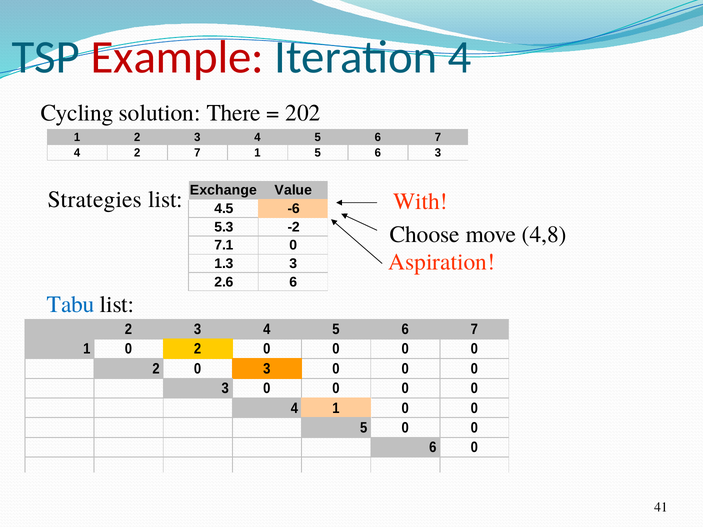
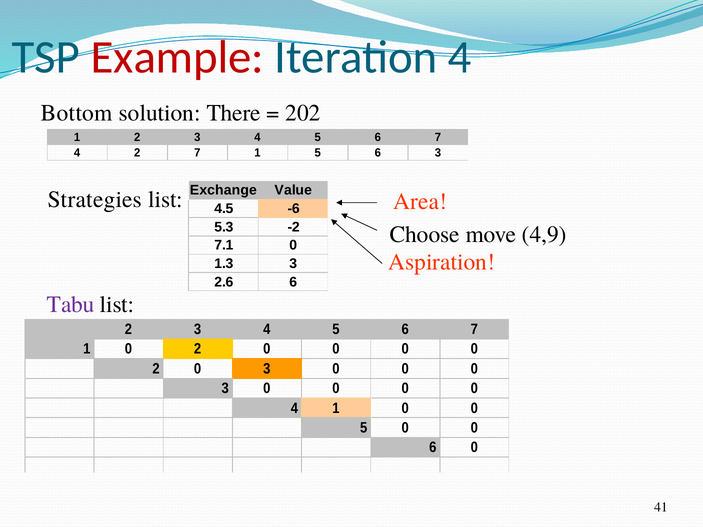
Cycling: Cycling -> Bottom (77, 113)
With: With -> Area (420, 201)
4,8: 4,8 -> 4,9 (544, 235)
Tabu colour: blue -> purple (71, 305)
